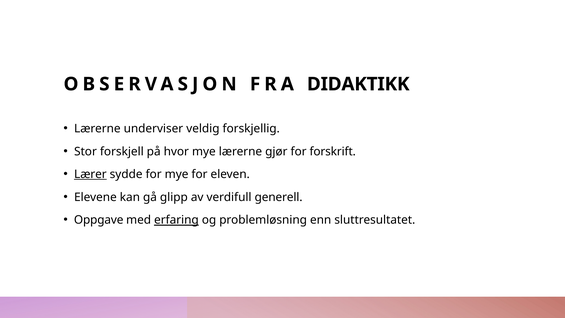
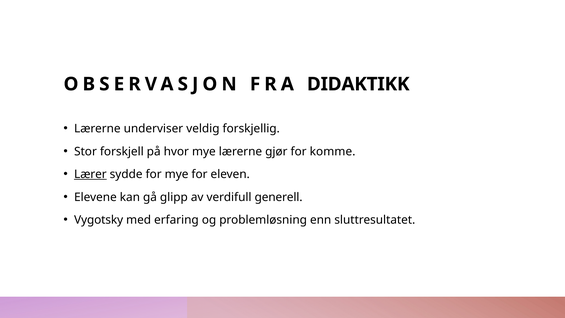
forskrift: forskrift -> komme (333, 151)
Oppgave: Oppgave -> Vygotsky (99, 220)
erfaring underline: present -> none (176, 220)
